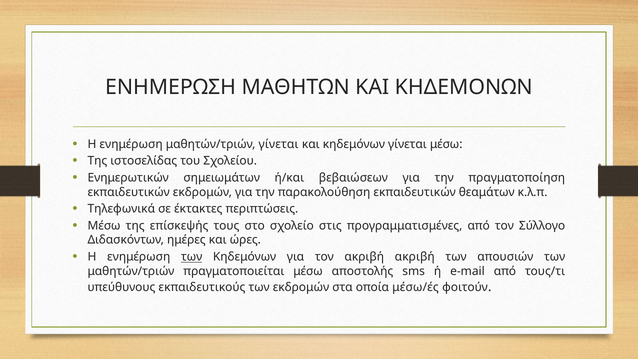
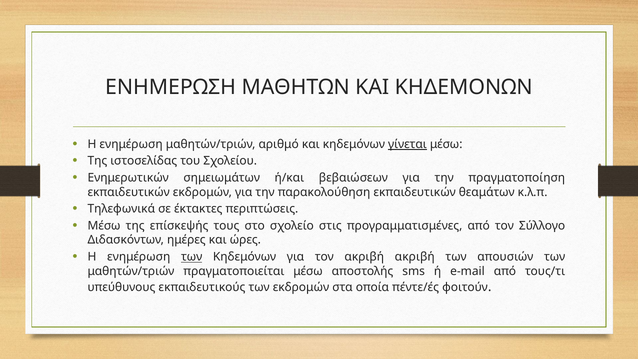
μαθητών/τριών γίνεται: γίνεται -> αριθμό (279, 144)
γίνεται underline: none -> present (407, 144)
μέσω/ές: μέσω/ές -> πέντε/ές (416, 287)
